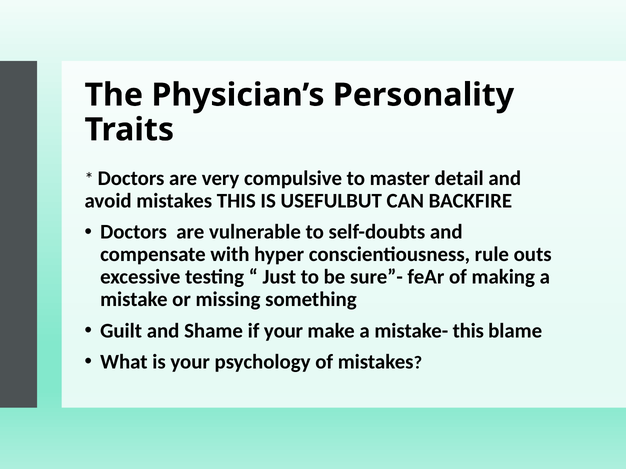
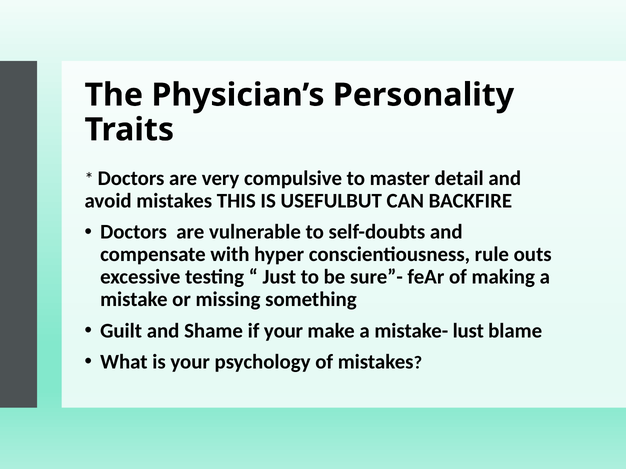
mistake- this: this -> lust (468, 331)
